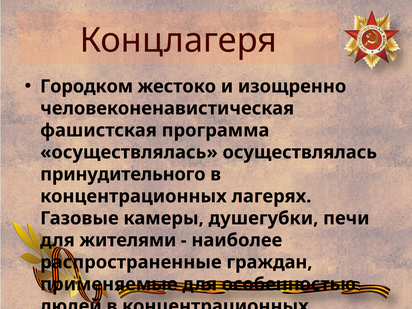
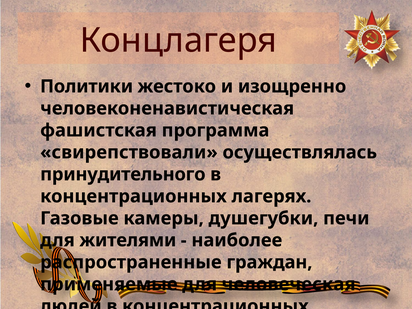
Городком: Городком -> Политики (87, 86)
осуществлялась: осуществлялась -> свирепствовали (129, 152)
особенностью: особенностью -> человеческая (289, 284)
